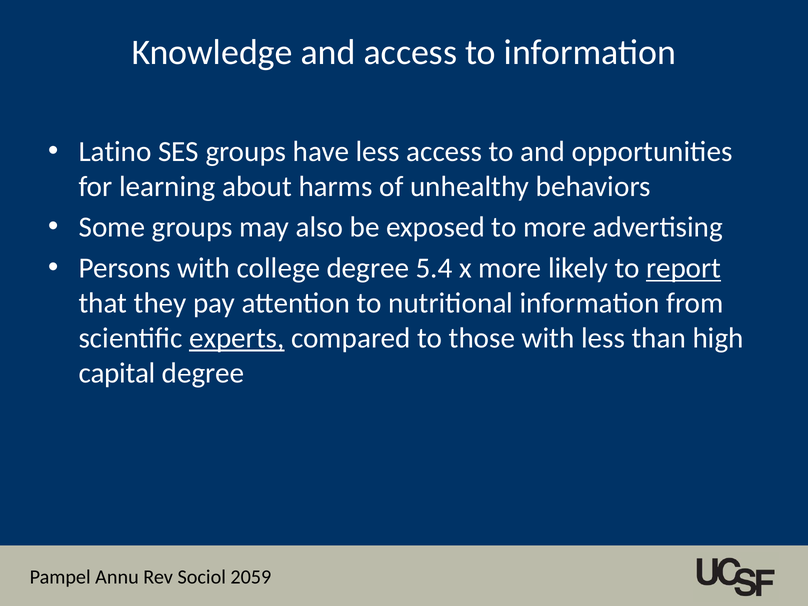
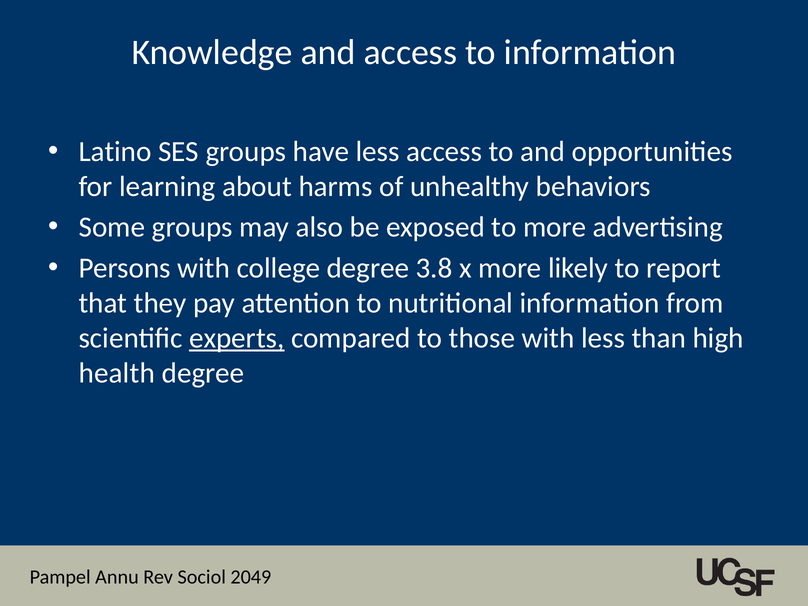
5.4: 5.4 -> 3.8 (434, 268)
report underline: present -> none (684, 268)
capital: capital -> health (117, 373)
2059: 2059 -> 2049 (251, 577)
